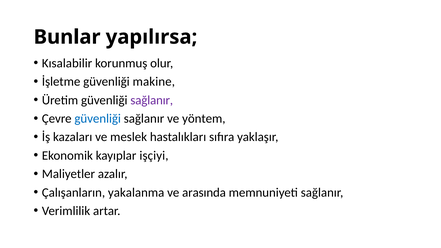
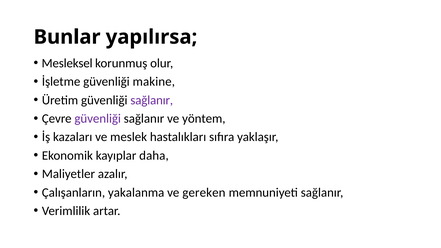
Kısalabilir: Kısalabilir -> Mesleksel (67, 63)
güvenliği colour: blue -> purple (98, 119)
işçiyi: işçiyi -> daha (154, 156)
arasında: arasında -> gereken (204, 192)
